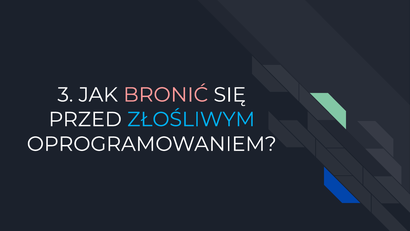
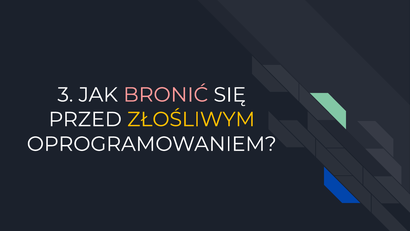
ZŁOŚLIWYM colour: light blue -> yellow (191, 119)
